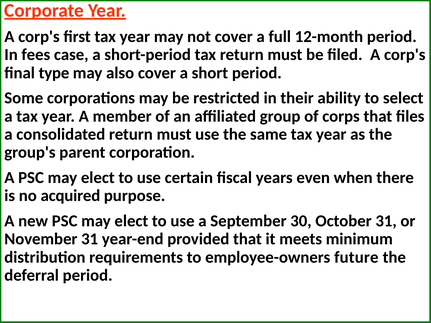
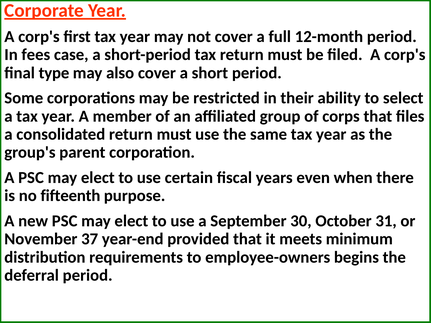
acquired: acquired -> fifteenth (70, 196)
November 31: 31 -> 37 (90, 239)
future: future -> begins (356, 257)
